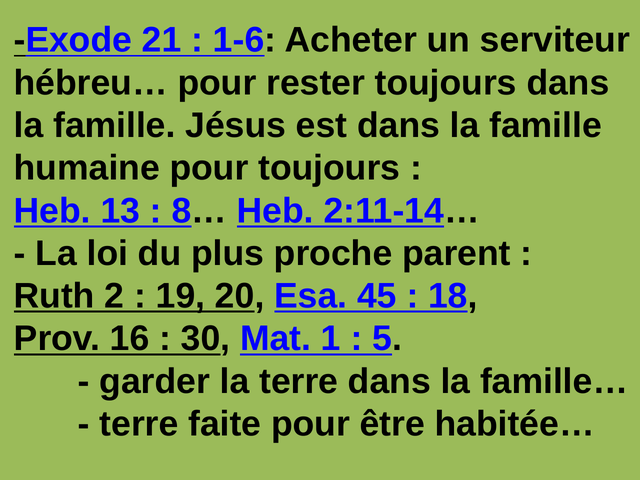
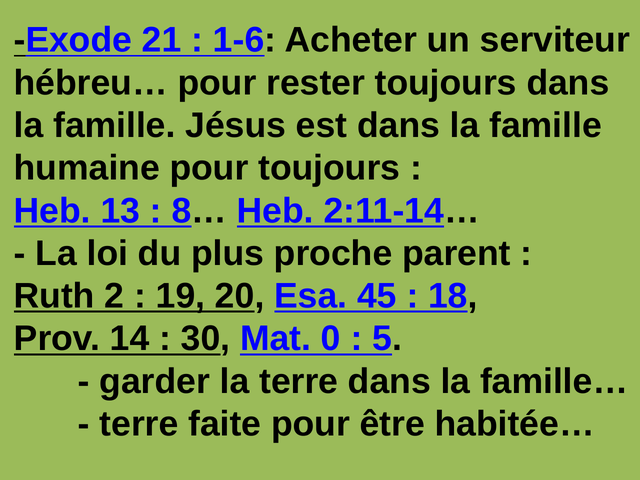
16: 16 -> 14 (130, 339)
1: 1 -> 0 (331, 339)
